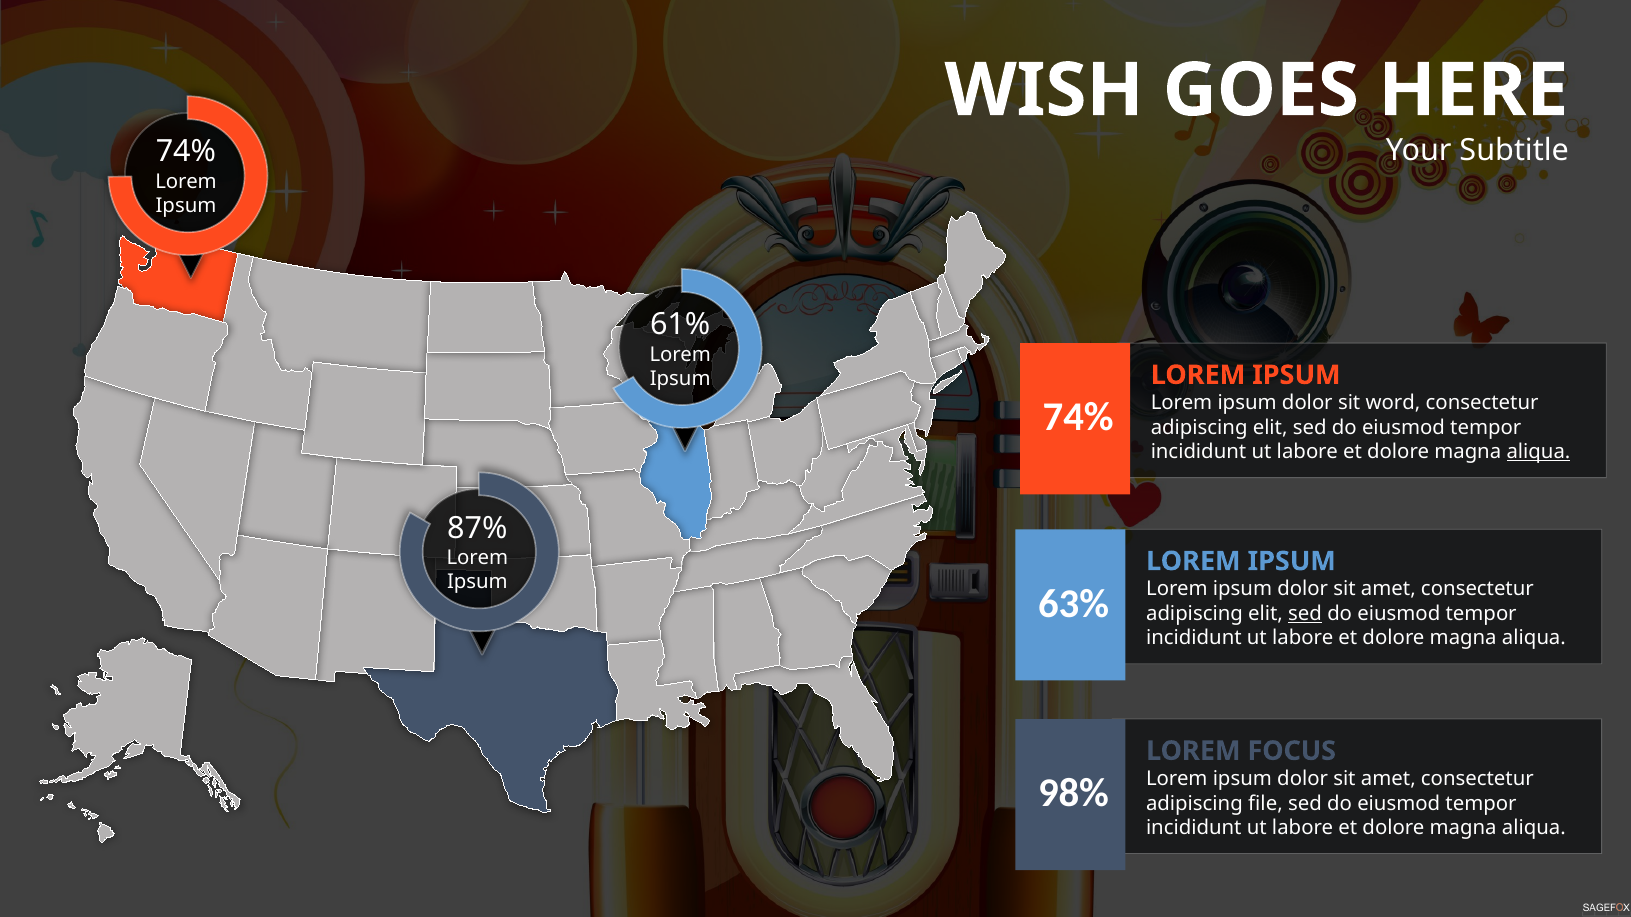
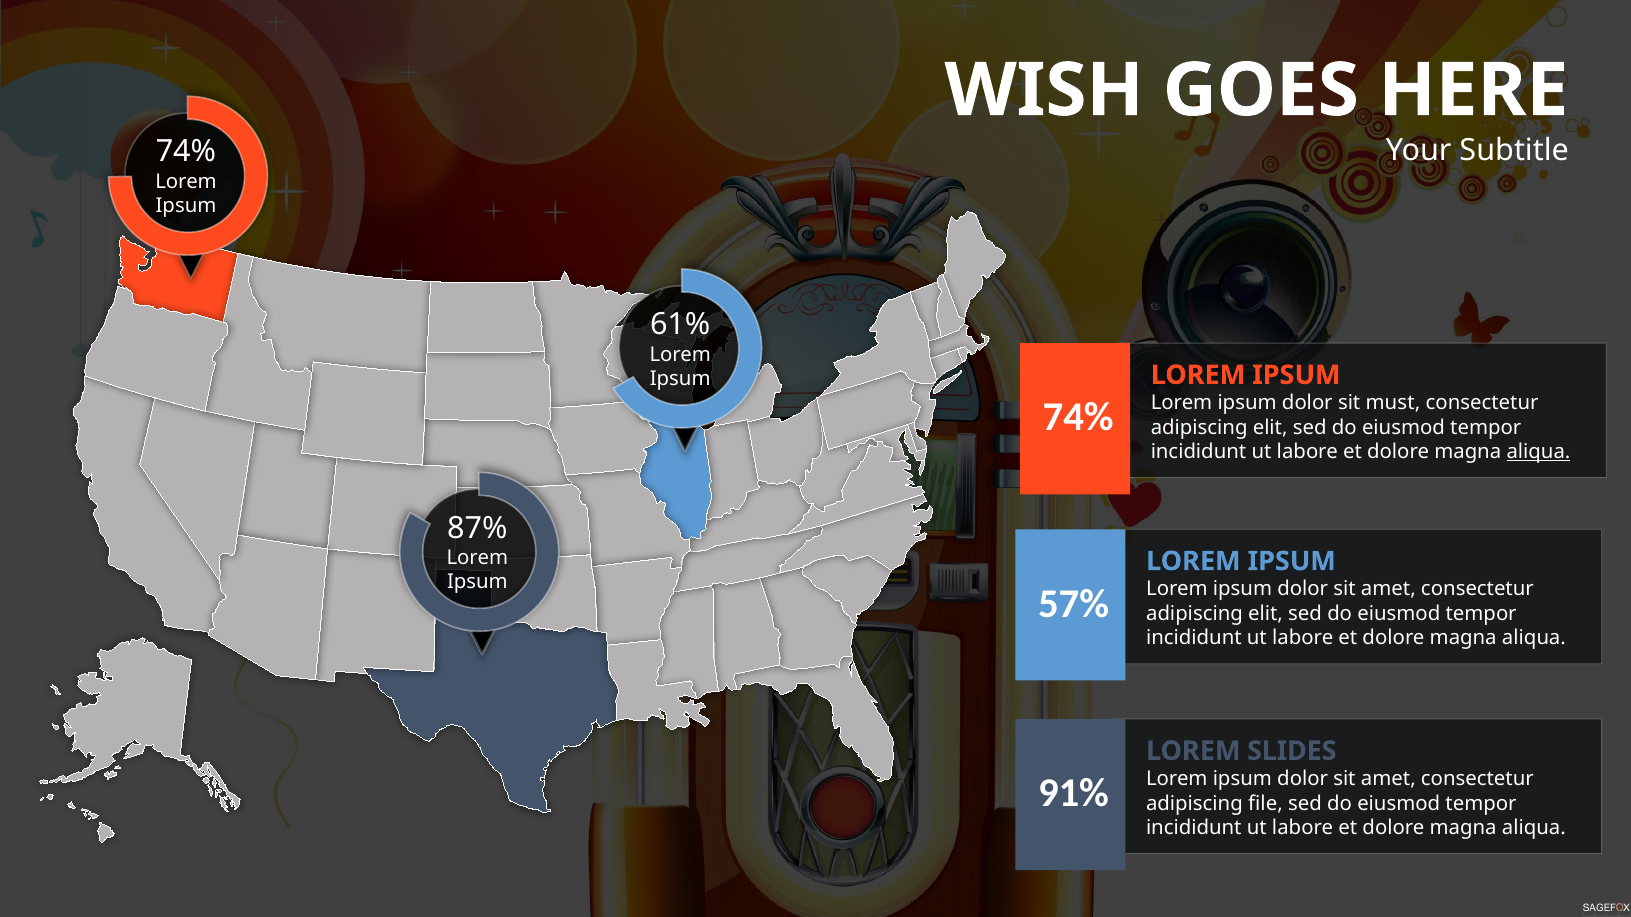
word: word -> must (1393, 403)
63%: 63% -> 57% (1074, 604)
sed underline: present -> none (1305, 614)
FOCUS: FOCUS -> SLIDES (1292, 751)
98%: 98% -> 91% (1073, 794)
